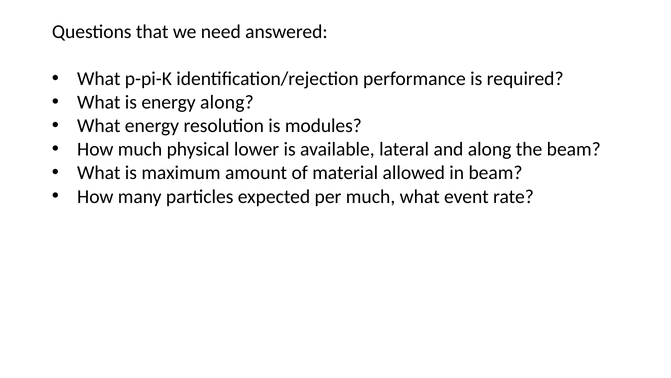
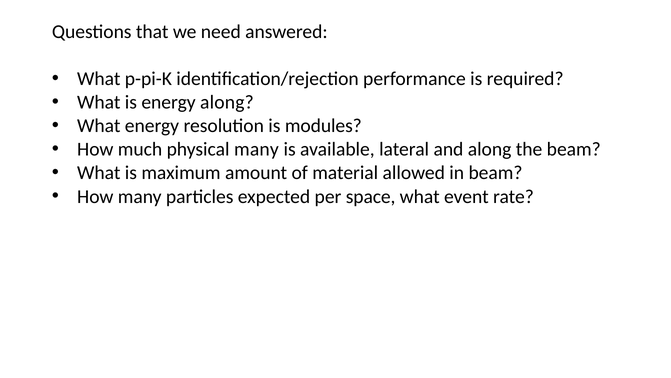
physical lower: lower -> many (256, 149)
per much: much -> space (371, 196)
